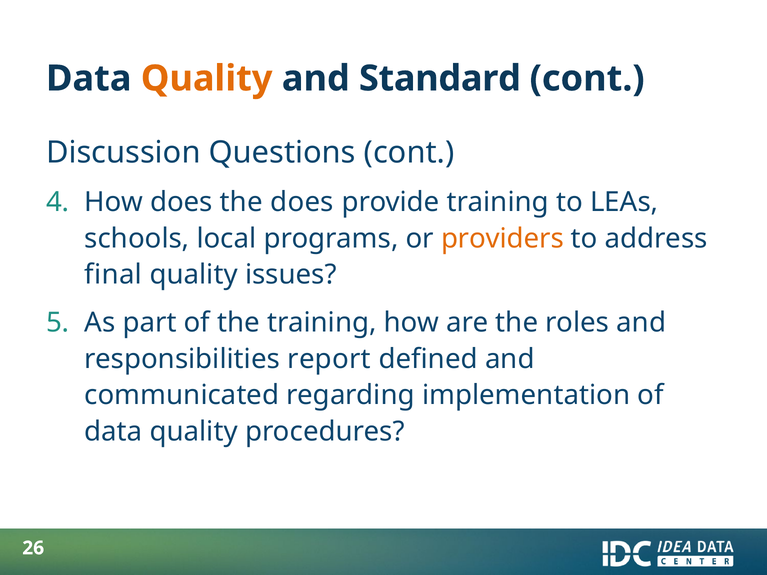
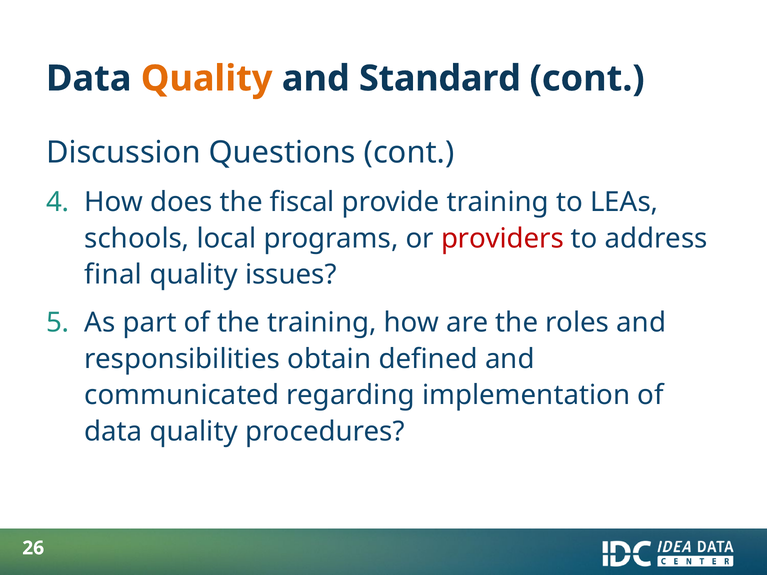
the does: does -> fiscal (302, 202)
providers colour: orange -> red (502, 239)
report: report -> obtain (329, 359)
